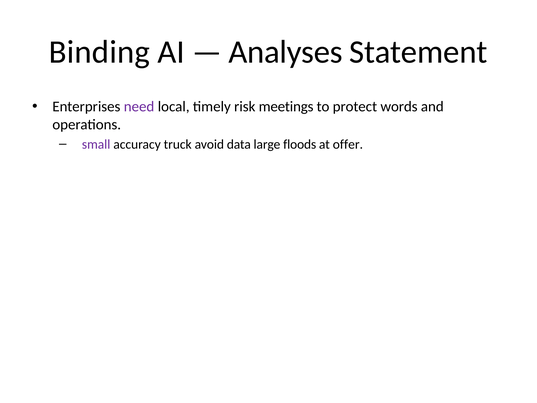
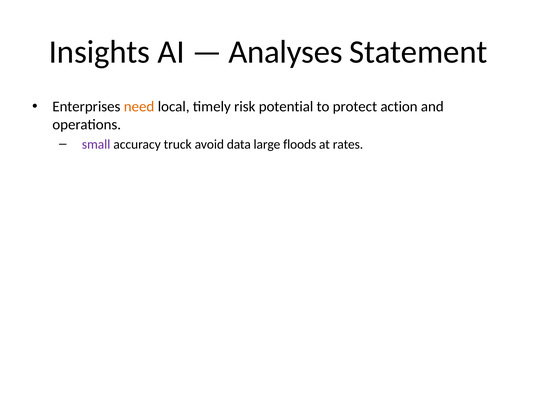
Binding: Binding -> Insights (100, 52)
need colour: purple -> orange (139, 107)
meetings: meetings -> potential (286, 107)
words: words -> action (399, 107)
offer: offer -> rates (348, 144)
